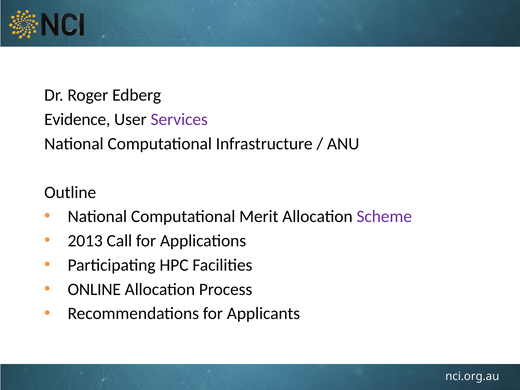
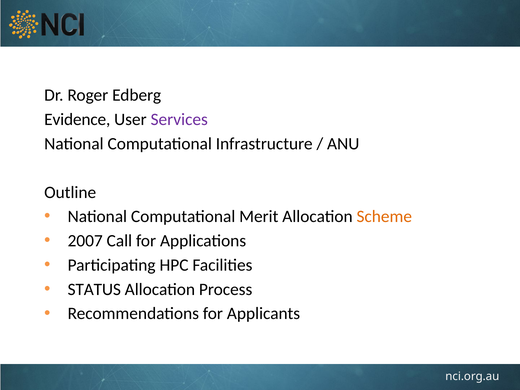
Scheme colour: purple -> orange (384, 217)
2013: 2013 -> 2007 (85, 241)
ONLINE: ONLINE -> STATUS (94, 289)
